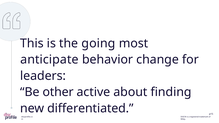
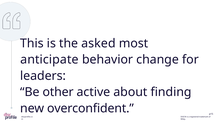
going: going -> asked (98, 43)
differentiated: differentiated -> overconfident (90, 108)
